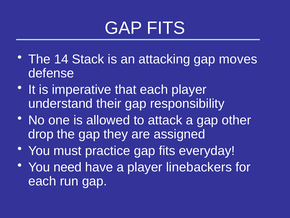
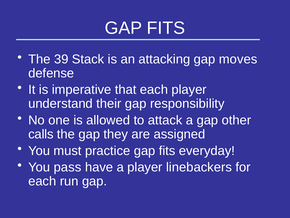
14: 14 -> 39 (61, 59)
drop: drop -> calls (41, 134)
need: need -> pass (67, 167)
